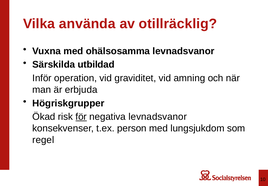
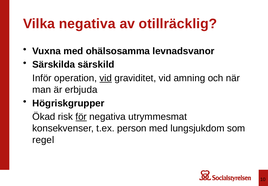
Vilka använda: använda -> negativa (87, 24)
utbildad: utbildad -> särskild (96, 64)
vid underline: none -> present (106, 78)
negativa levnadsvanor: levnadsvanor -> utrymmesmat (158, 116)
